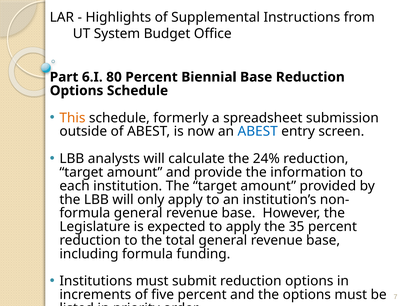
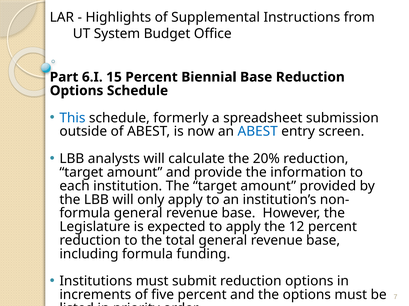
80: 80 -> 15 (114, 77)
This colour: orange -> blue (72, 118)
24%: 24% -> 20% (266, 159)
35: 35 -> 12 (297, 227)
